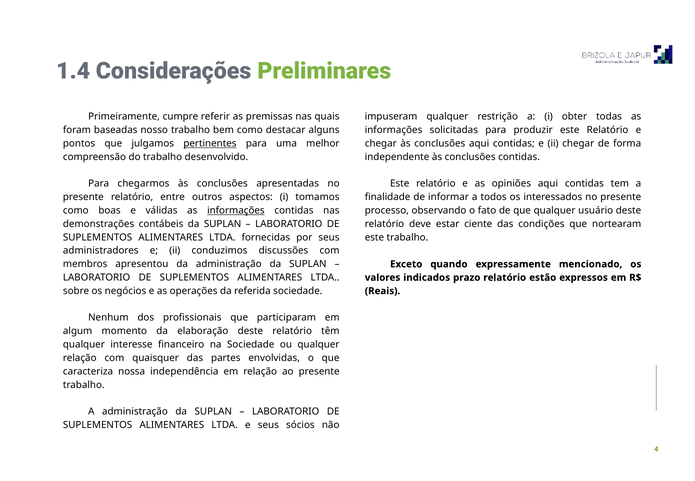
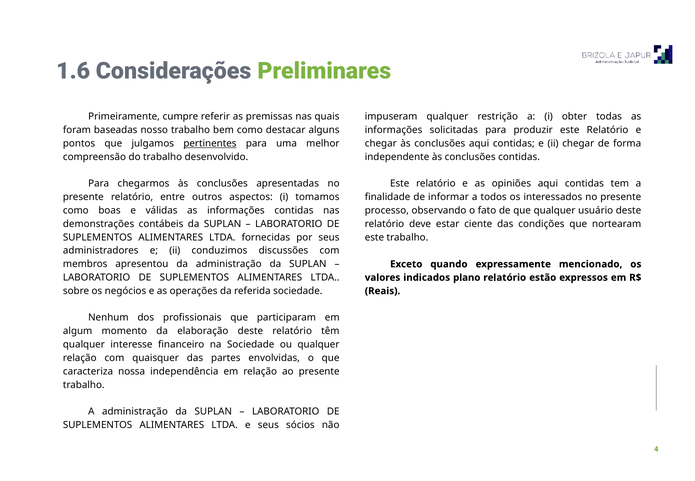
1.4: 1.4 -> 1.6 (73, 71)
informações underline: present -> none (236, 211)
prazo: prazo -> plano (467, 278)
